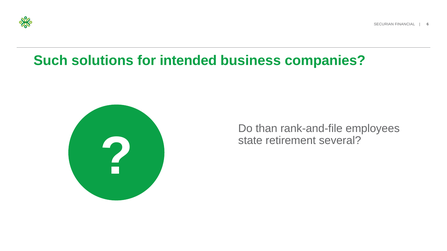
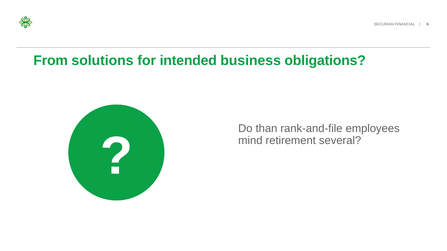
Such: Such -> From (51, 61)
companies: companies -> obligations (325, 61)
state: state -> mind (250, 141)
